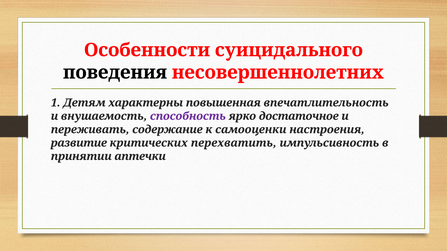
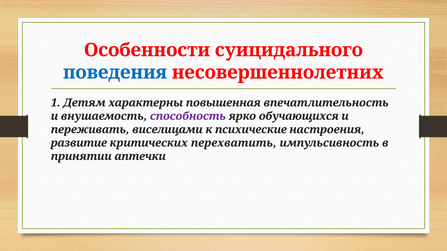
поведения colour: black -> blue (115, 72)
достаточное: достаточное -> обучающихся (299, 116)
содержание: содержание -> виселицами (167, 130)
самооценки: самооценки -> психические (251, 130)
